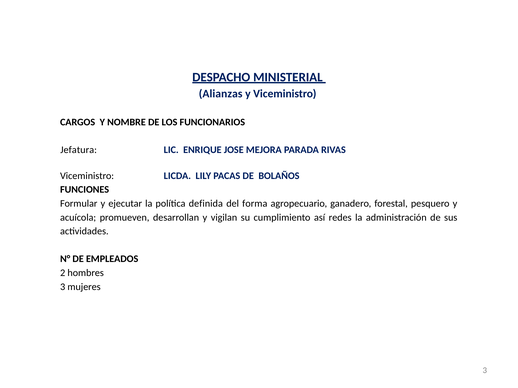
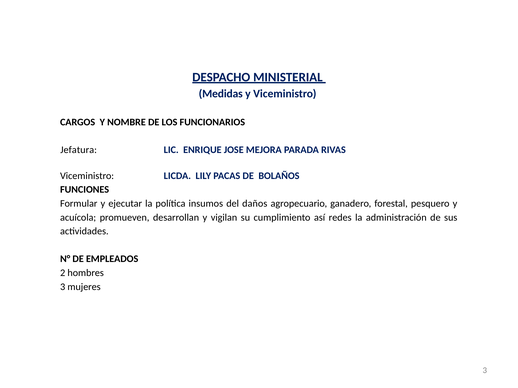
Alianzas: Alianzas -> Medidas (221, 94)
definida: definida -> insumos (206, 204)
forma: forma -> daños (255, 204)
